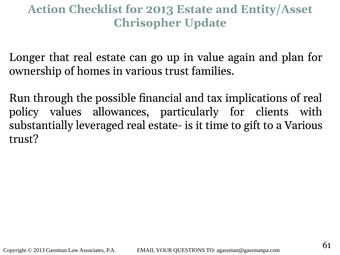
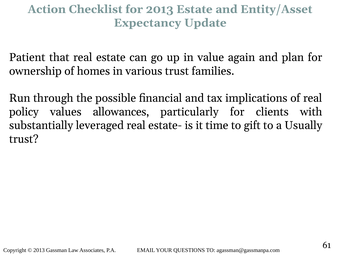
Chrisopher: Chrisopher -> Expectancy (147, 23)
Longer: Longer -> Patient (27, 57)
a Various: Various -> Usually (303, 125)
